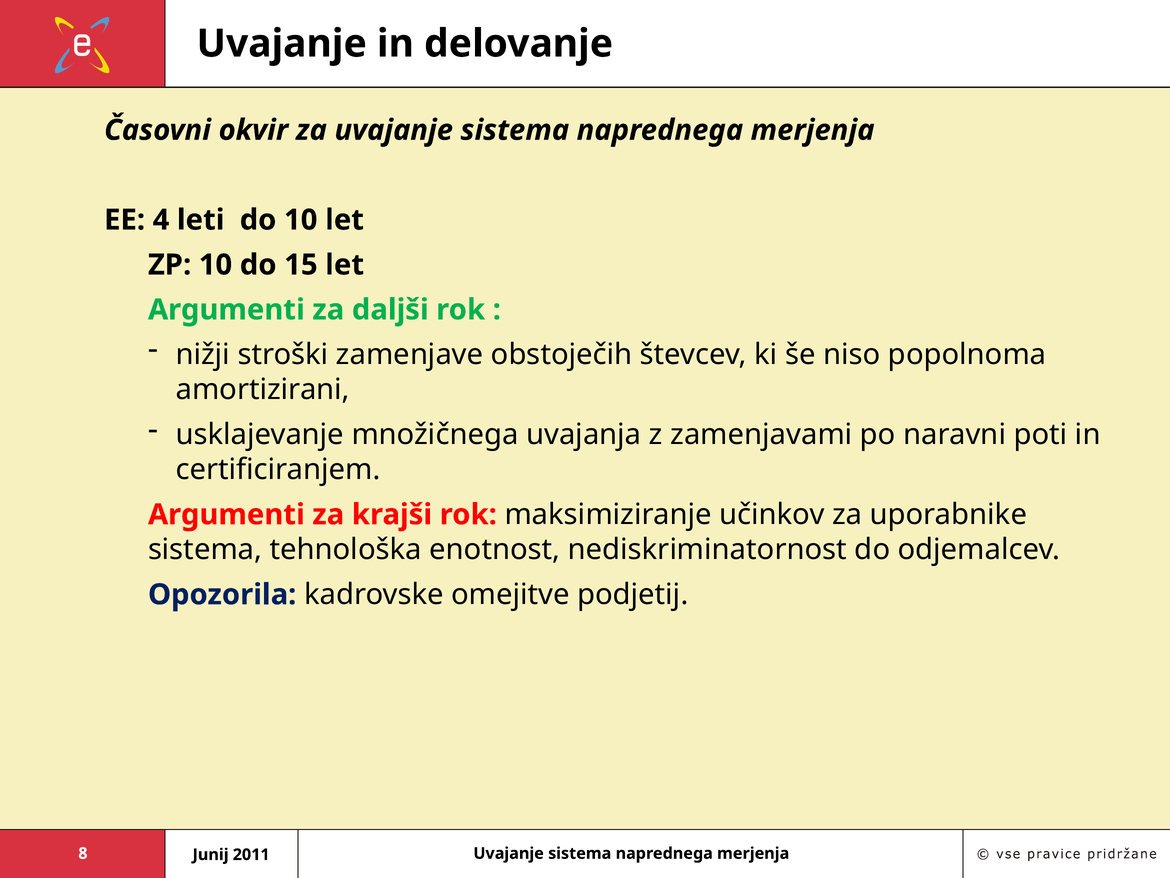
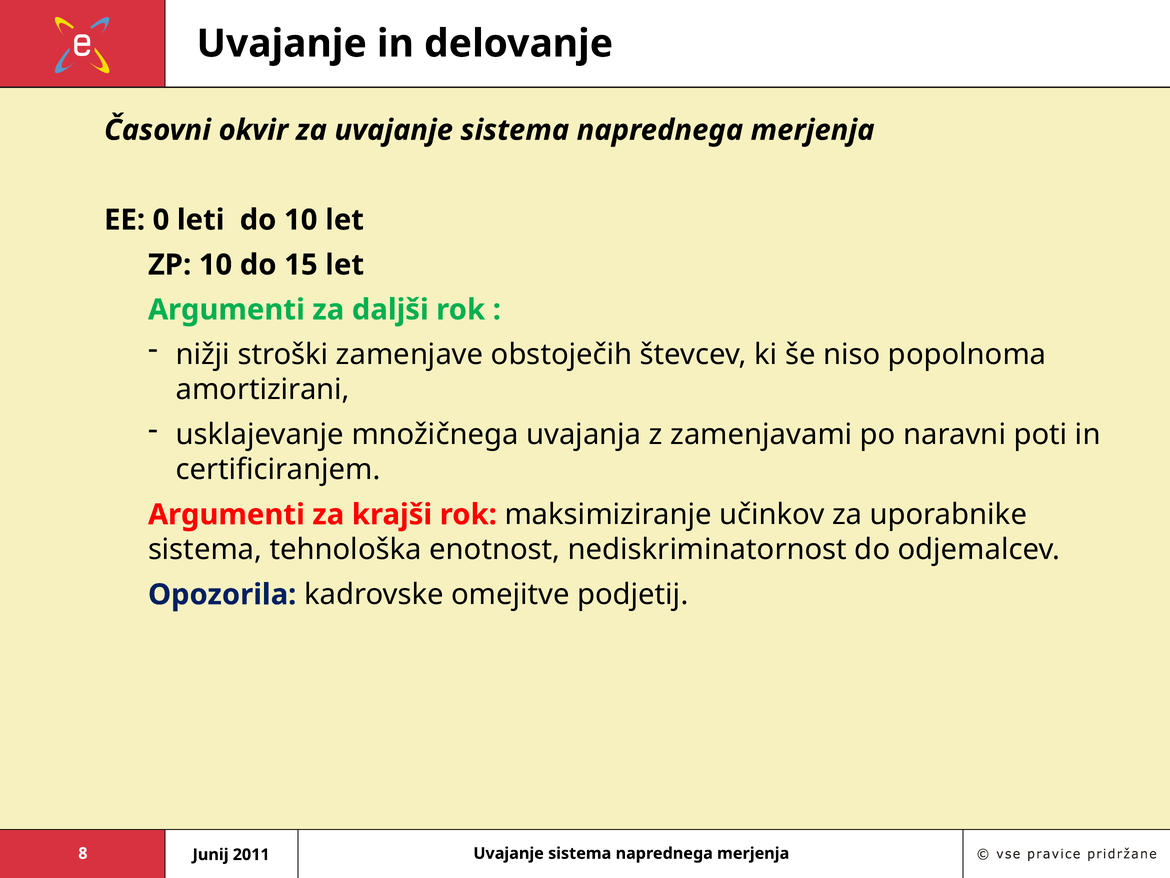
4: 4 -> 0 (161, 220)
